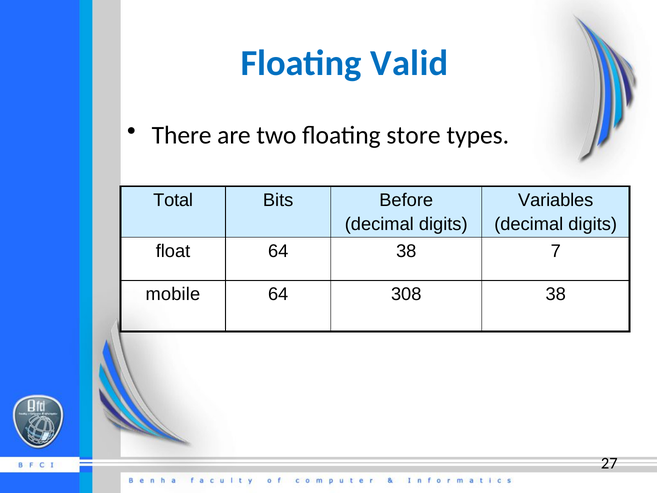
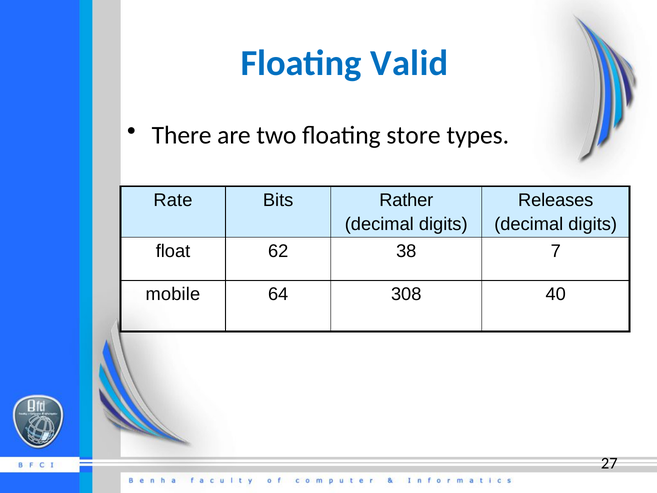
Total: Total -> Rate (173, 200)
Before: Before -> Rather (406, 200)
Variables: Variables -> Releases (556, 200)
float 64: 64 -> 62 (278, 251)
308 38: 38 -> 40 (556, 294)
